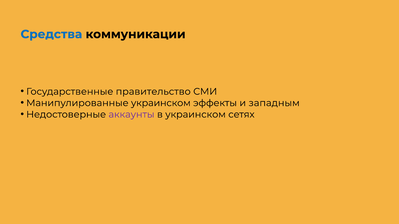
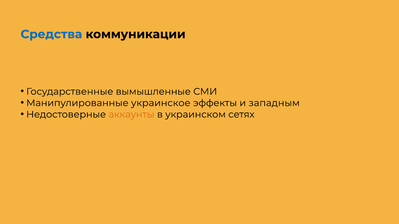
правительство: правительство -> вымышленные (153, 92)
Манипулированные украинском: украинском -> украинское (161, 103)
аккаунты colour: purple -> orange (131, 115)
